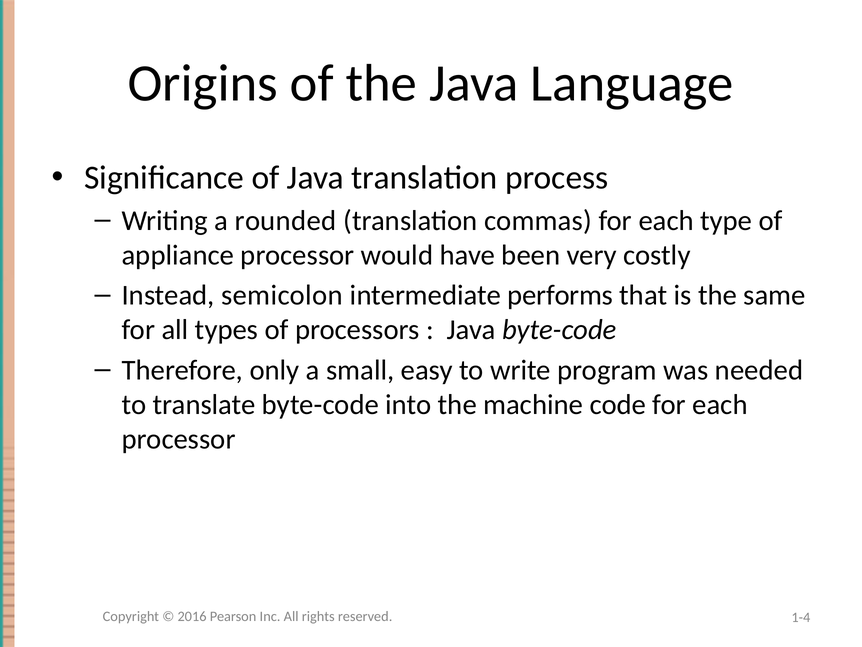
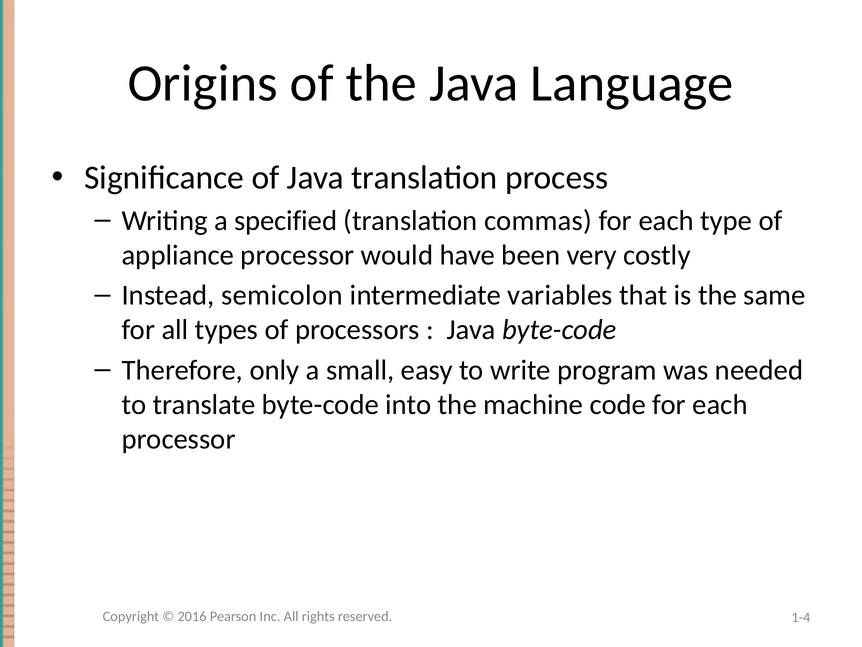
rounded: rounded -> specified (286, 220)
performs: performs -> variables (560, 295)
